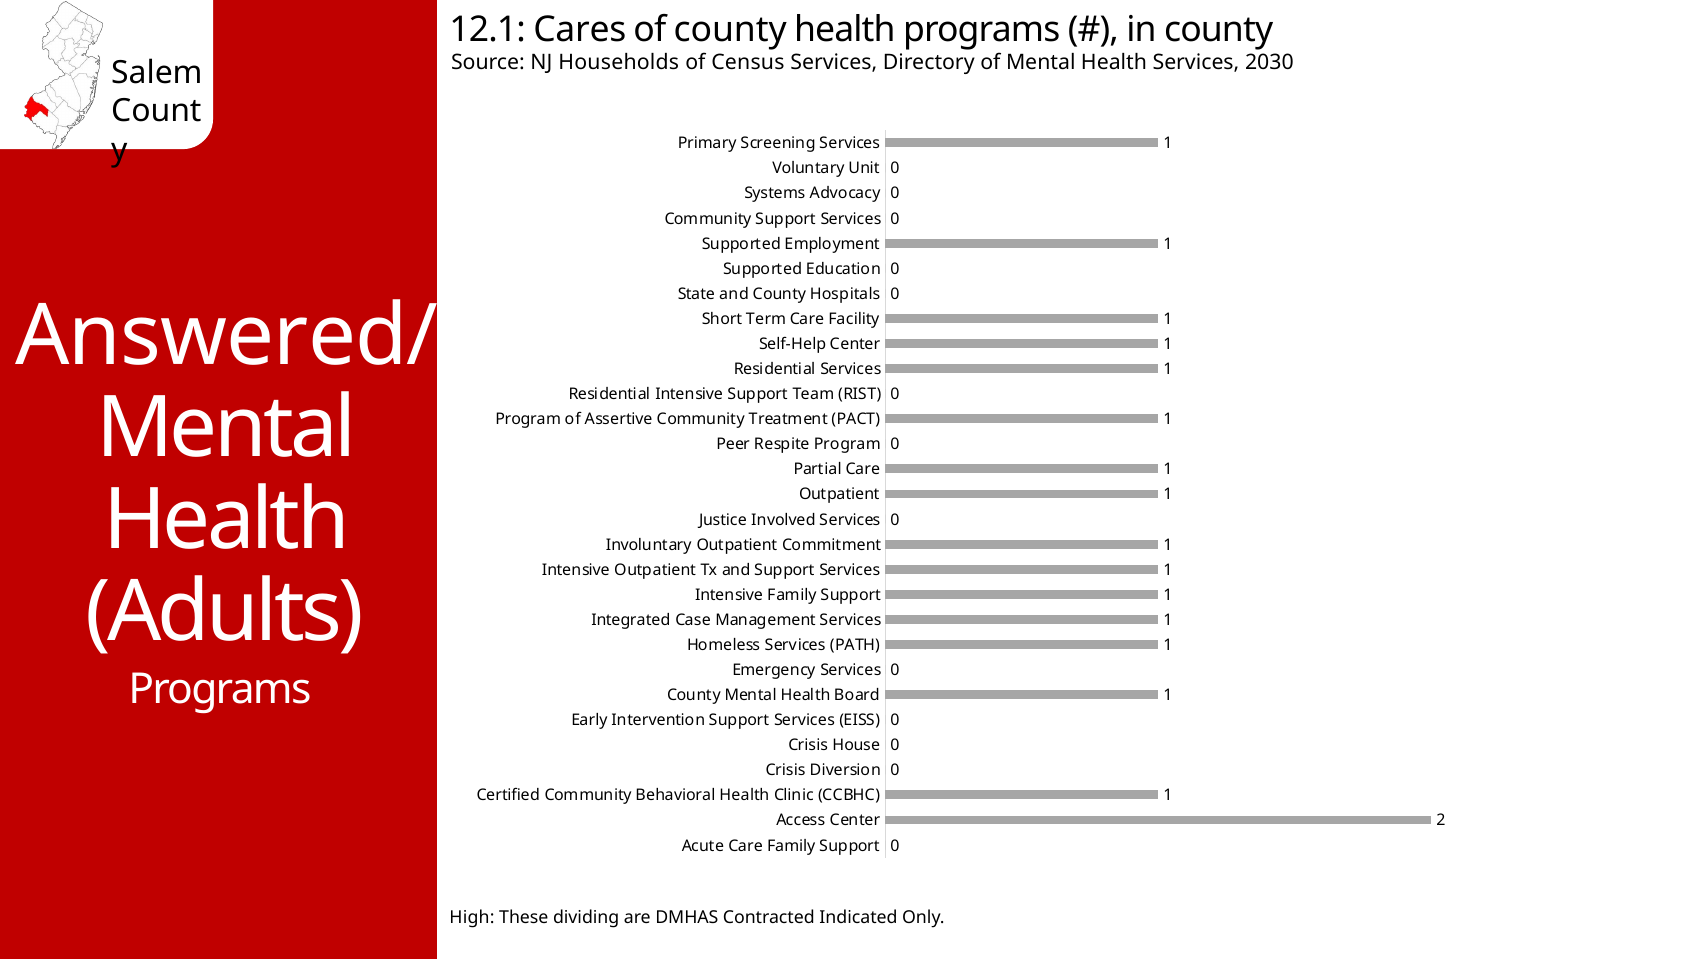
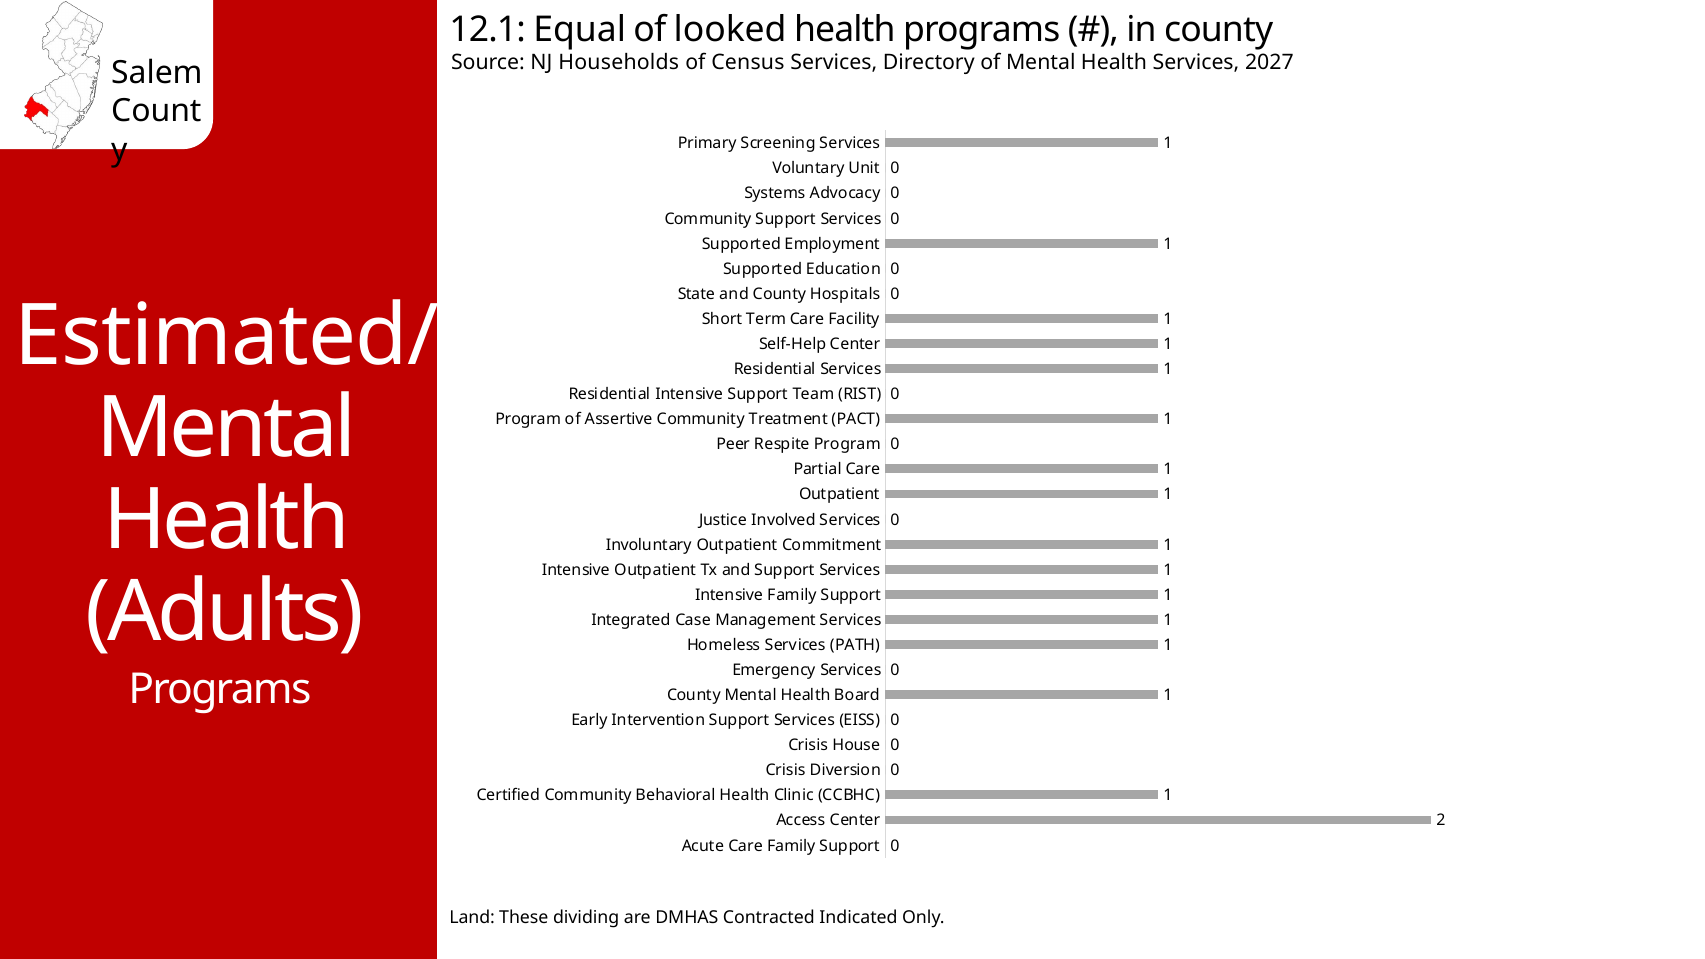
Cares: Cares -> Equal (580, 30)
of county: county -> looked (730, 30)
2030: 2030 -> 2027 (1269, 63)
Answered/: Answered/ -> Estimated/ (227, 336)
High: High -> Land (472, 918)
